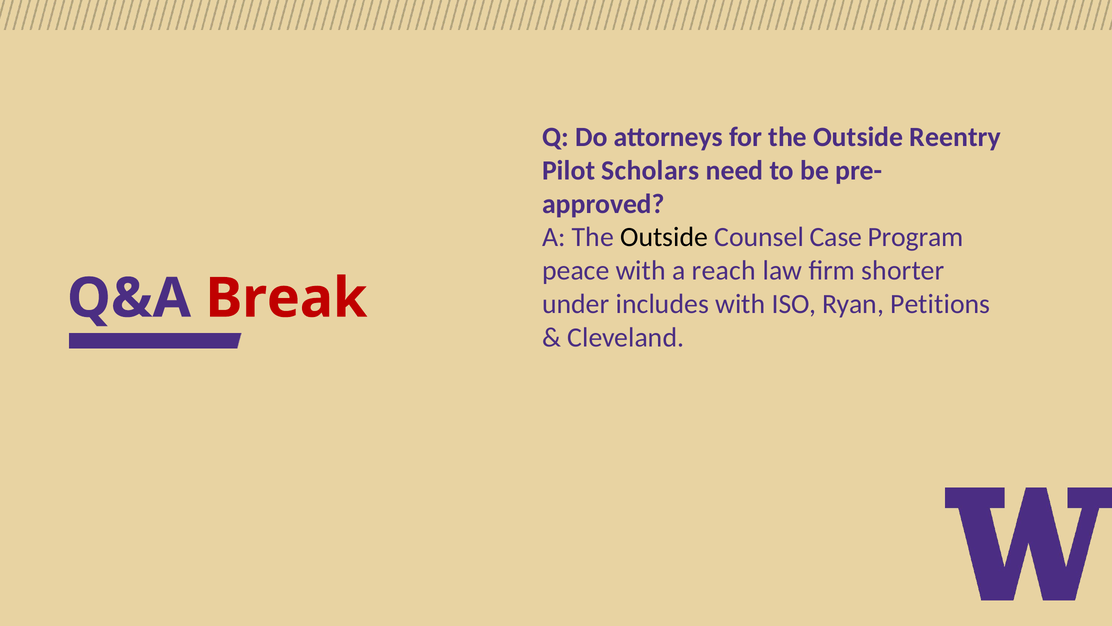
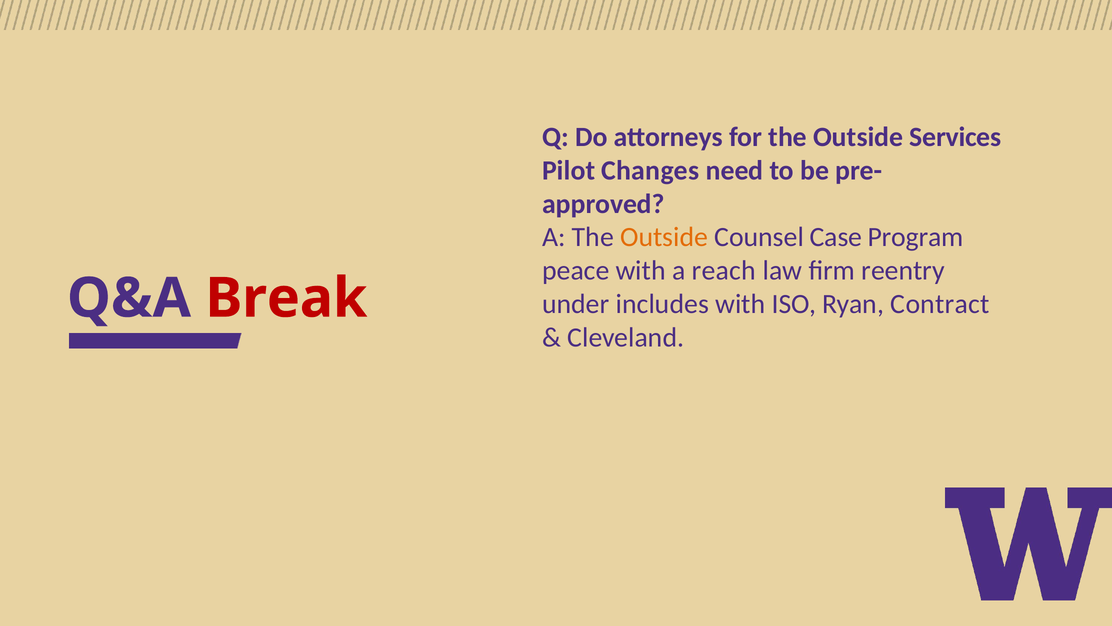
Reentry: Reentry -> Services (955, 137)
Scholars: Scholars -> Changes (650, 170)
Outside colour: black -> orange (664, 237)
shorter: shorter -> reentry (903, 270)
Petitions: Petitions -> Contract (940, 304)
